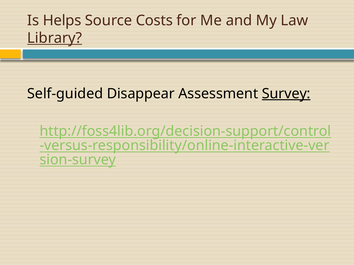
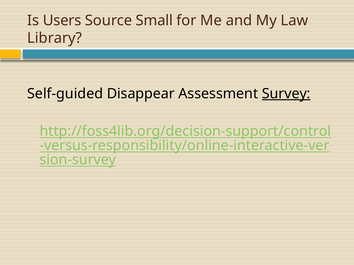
Helps: Helps -> Users (62, 20)
Costs: Costs -> Small (154, 20)
Library underline: present -> none (55, 38)
